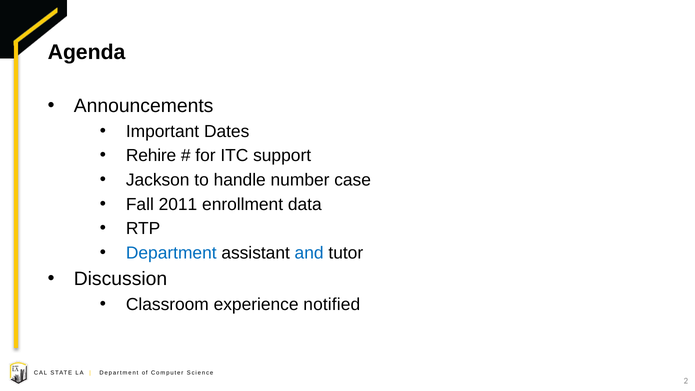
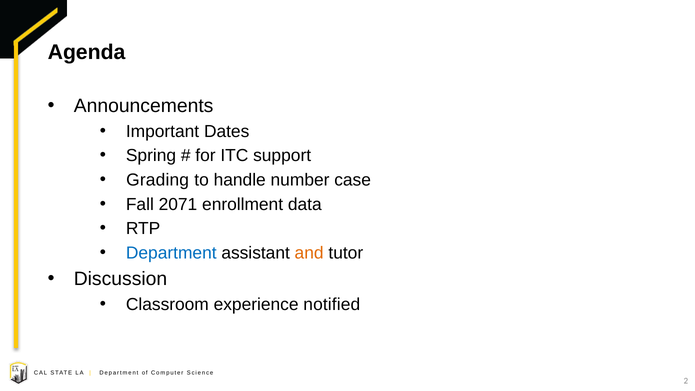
Rehire: Rehire -> Spring (151, 156)
Jackson: Jackson -> Grading (158, 180)
2011: 2011 -> 2071 (178, 204)
and colour: blue -> orange (309, 253)
